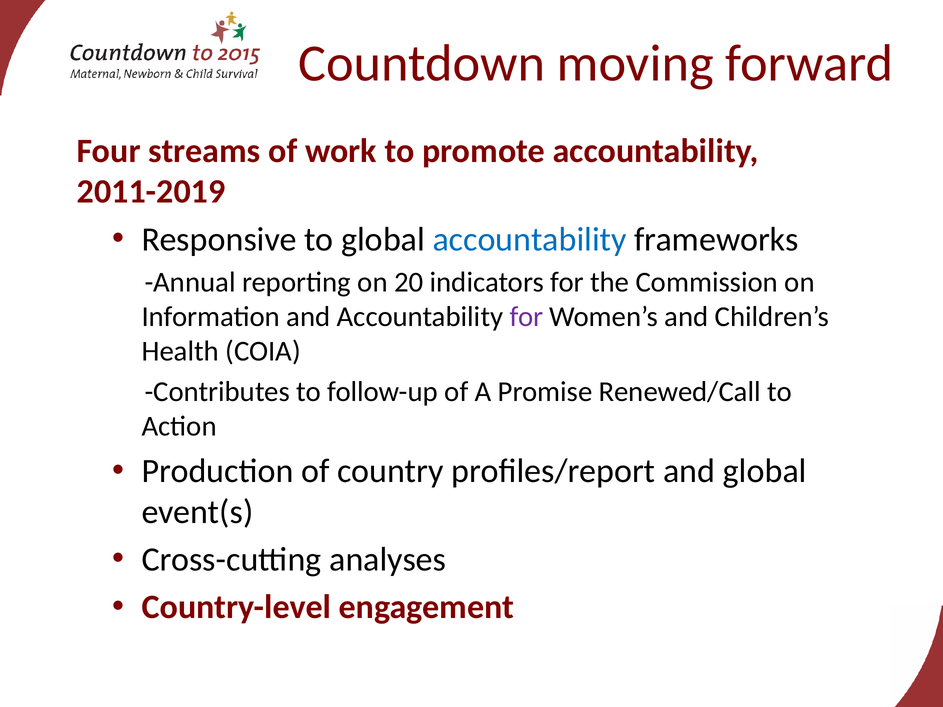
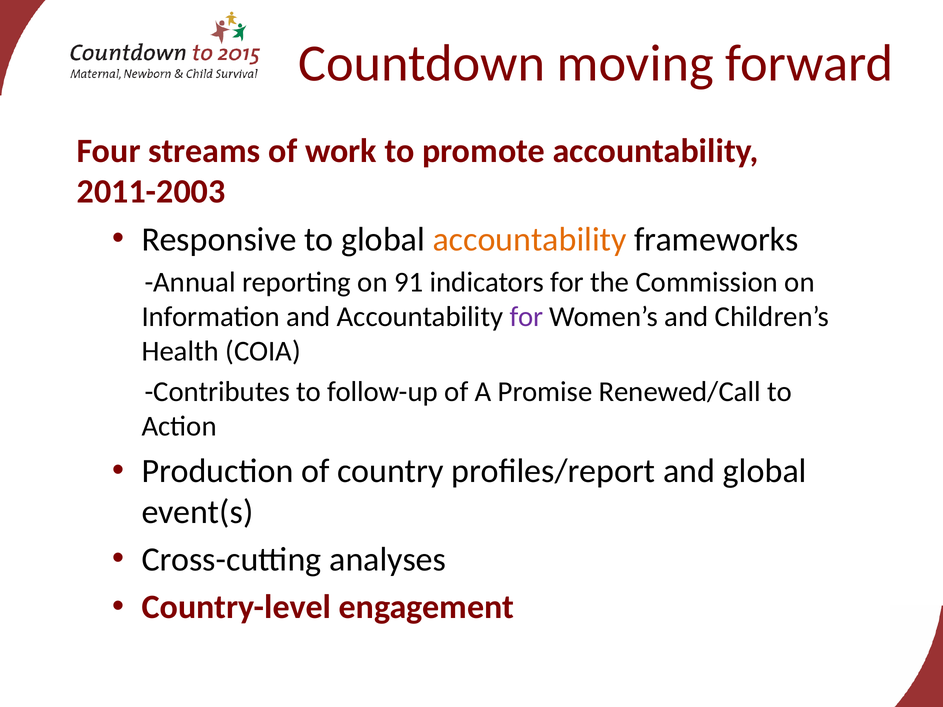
2011-2019: 2011-2019 -> 2011-2003 (151, 192)
accountability colour: blue -> orange (530, 239)
20: 20 -> 91 (409, 282)
